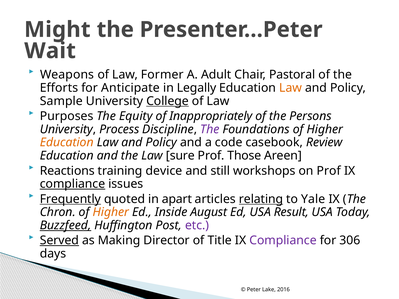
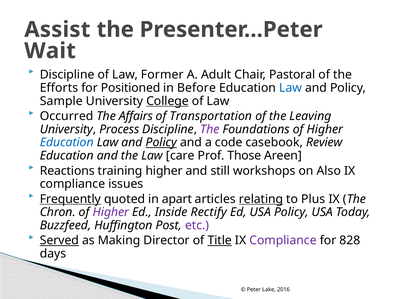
Might: Might -> Assist (57, 30)
Weapons: Weapons -> Discipline (67, 75)
Anticipate: Anticipate -> Positioned (131, 88)
Legally: Legally -> Before (196, 88)
Law colour: orange -> blue (291, 88)
Purposes: Purposes -> Occurred (67, 116)
Equity: Equity -> Affairs (136, 116)
Inappropriately: Inappropriately -> Transportation (211, 116)
Persons: Persons -> Leaving (311, 116)
Education colour: orange -> blue (67, 143)
Policy underline: none -> present (161, 143)
sure: sure -> care (180, 156)
training device: device -> higher (164, 171)
on Prof: Prof -> Also (329, 171)
compliance underline: present -> none (73, 184)
Yale: Yale -> Plus (313, 199)
Higher colour: orange -> purple (111, 212)
August: August -> Rectify (209, 212)
USA Result: Result -> Policy (291, 212)
Buzzfeed underline: present -> none (65, 226)
Title underline: none -> present (220, 241)
306: 306 -> 828 (350, 241)
